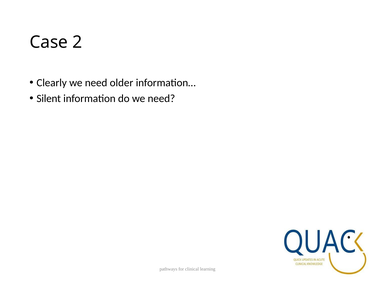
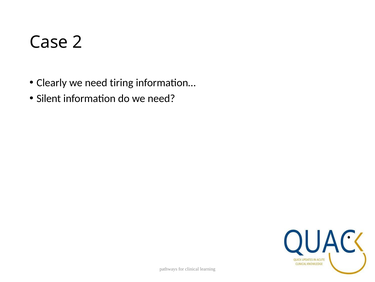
older: older -> tiring (122, 83)
